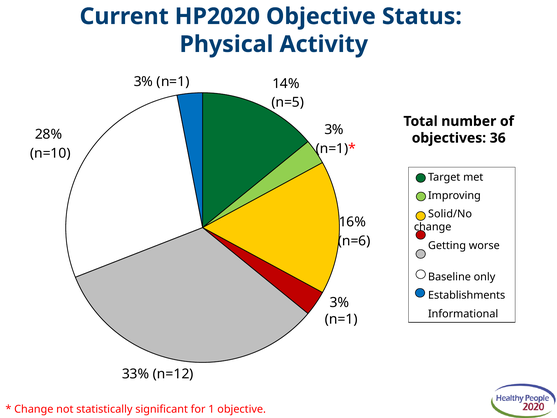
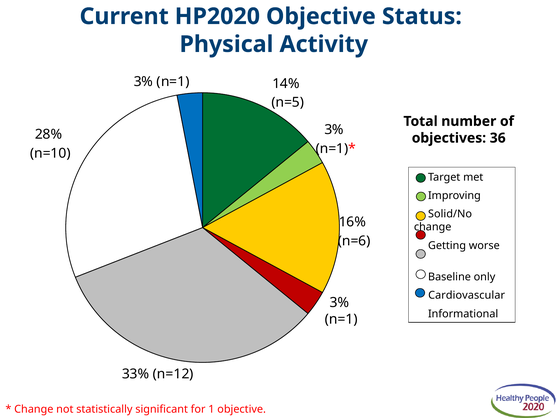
Establishments: Establishments -> Cardiovascular (467, 295)
